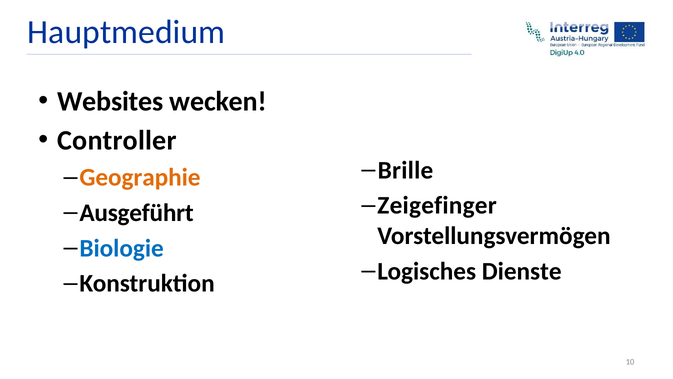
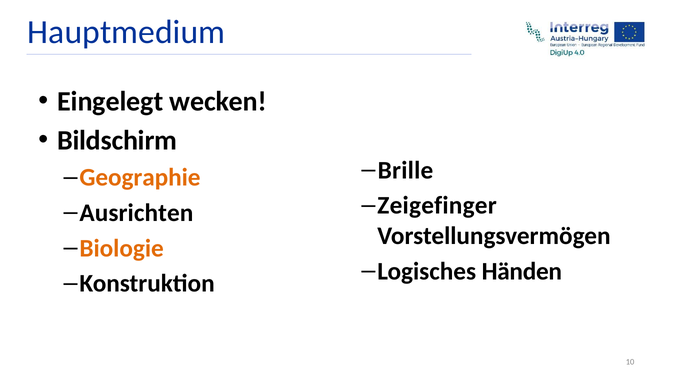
Websites: Websites -> Eingelegt (110, 101)
Controller: Controller -> Bildschirm (117, 141)
Ausgeführt: Ausgeführt -> Ausrichten (136, 213)
Biologie colour: blue -> orange (122, 248)
Dienste: Dienste -> Händen (522, 271)
